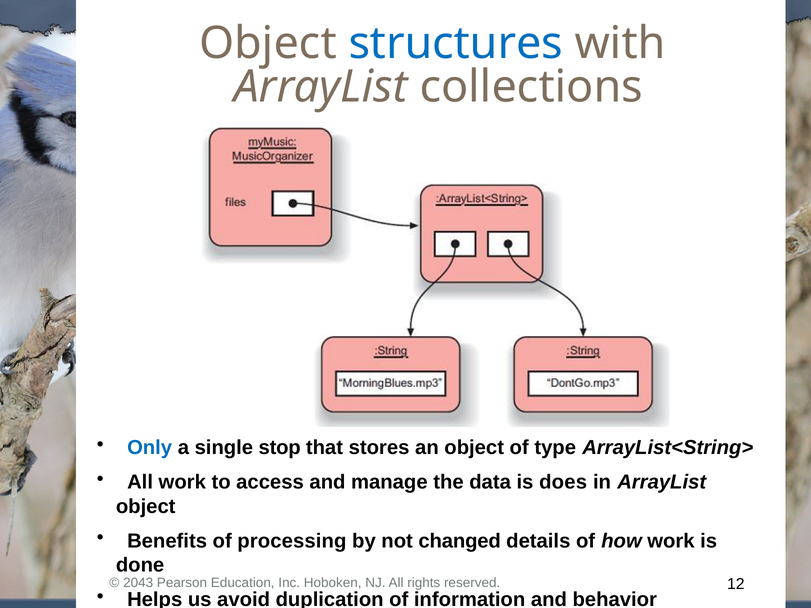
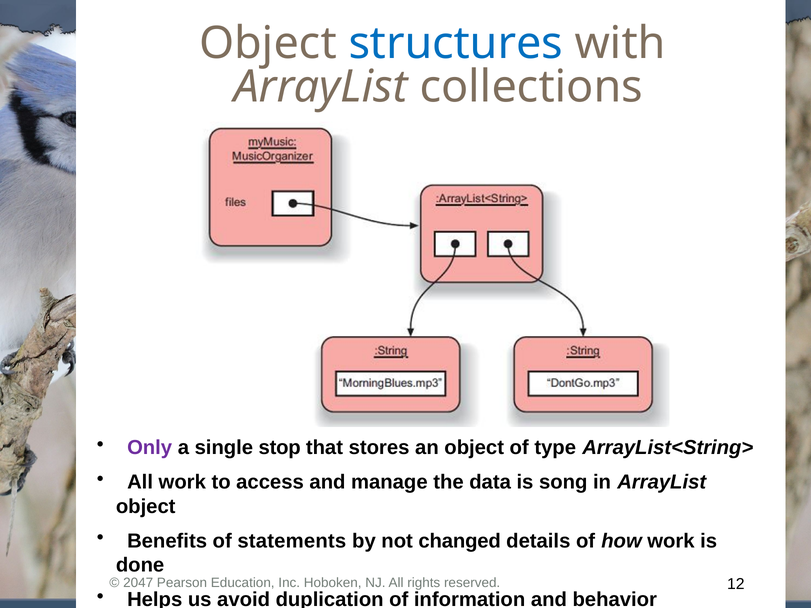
Only colour: blue -> purple (150, 448)
does: does -> song (563, 482)
processing: processing -> statements (292, 541)
2043: 2043 -> 2047 (138, 583)
